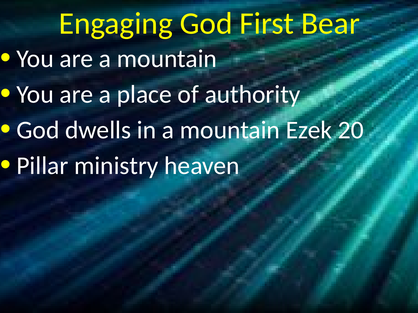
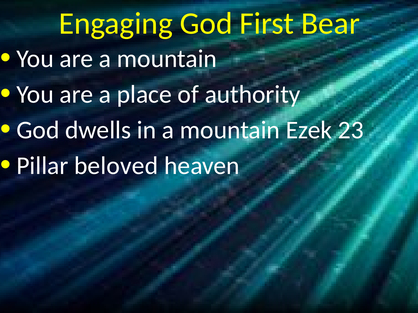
20: 20 -> 23 (351, 130)
ministry: ministry -> beloved (116, 166)
